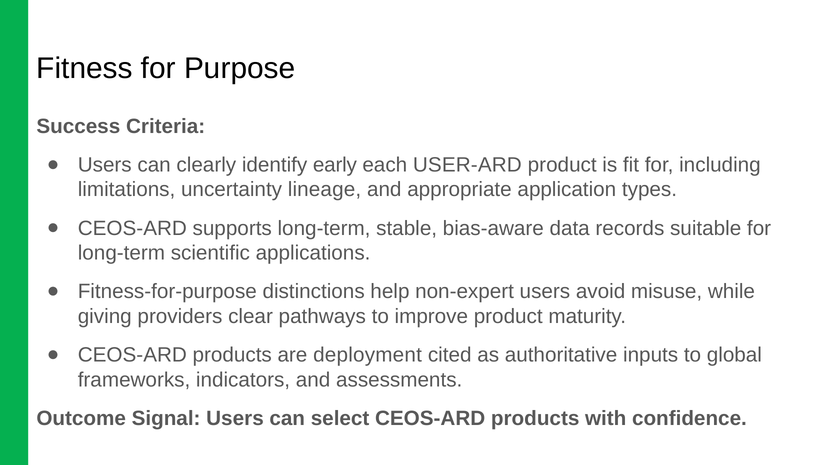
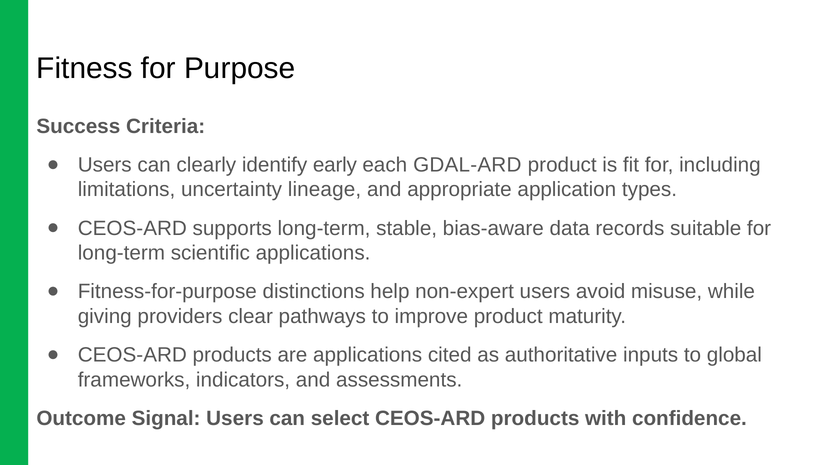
USER-ARD: USER-ARD -> GDAL-ARD (467, 165)
are deployment: deployment -> applications (368, 355)
